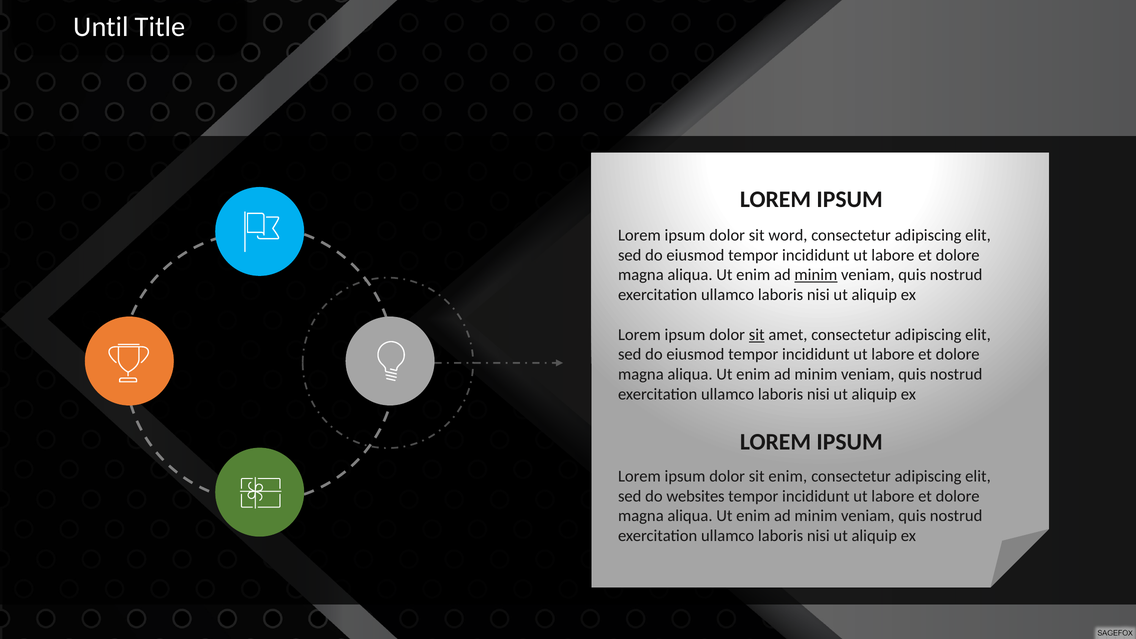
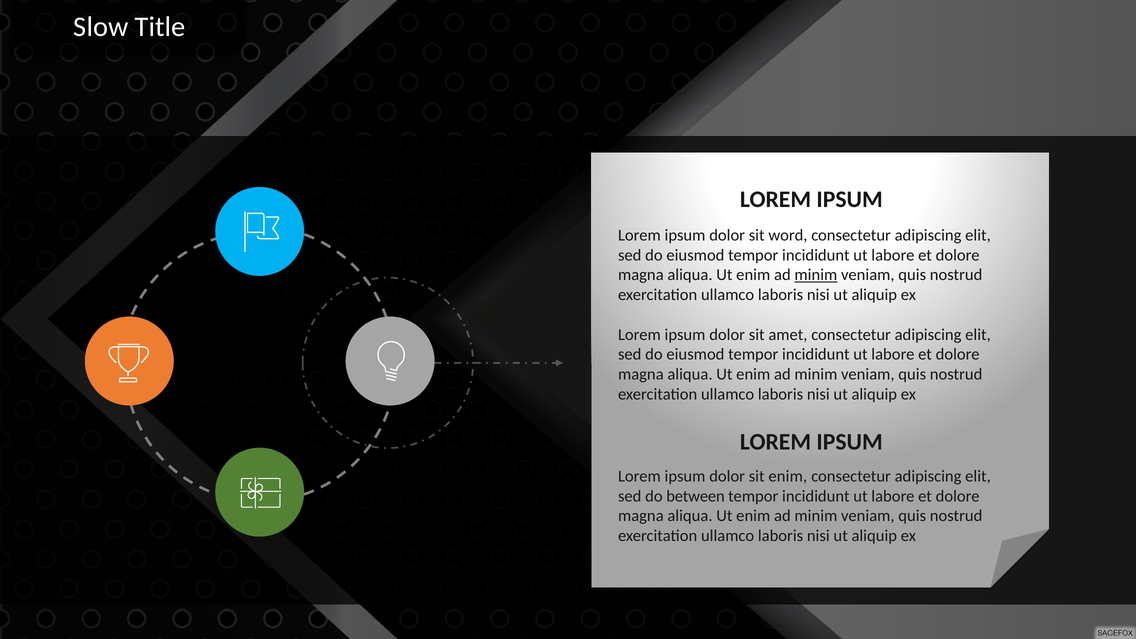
Until: Until -> Slow (101, 27)
sit underline: present -> none (757, 335)
websites: websites -> between (696, 496)
